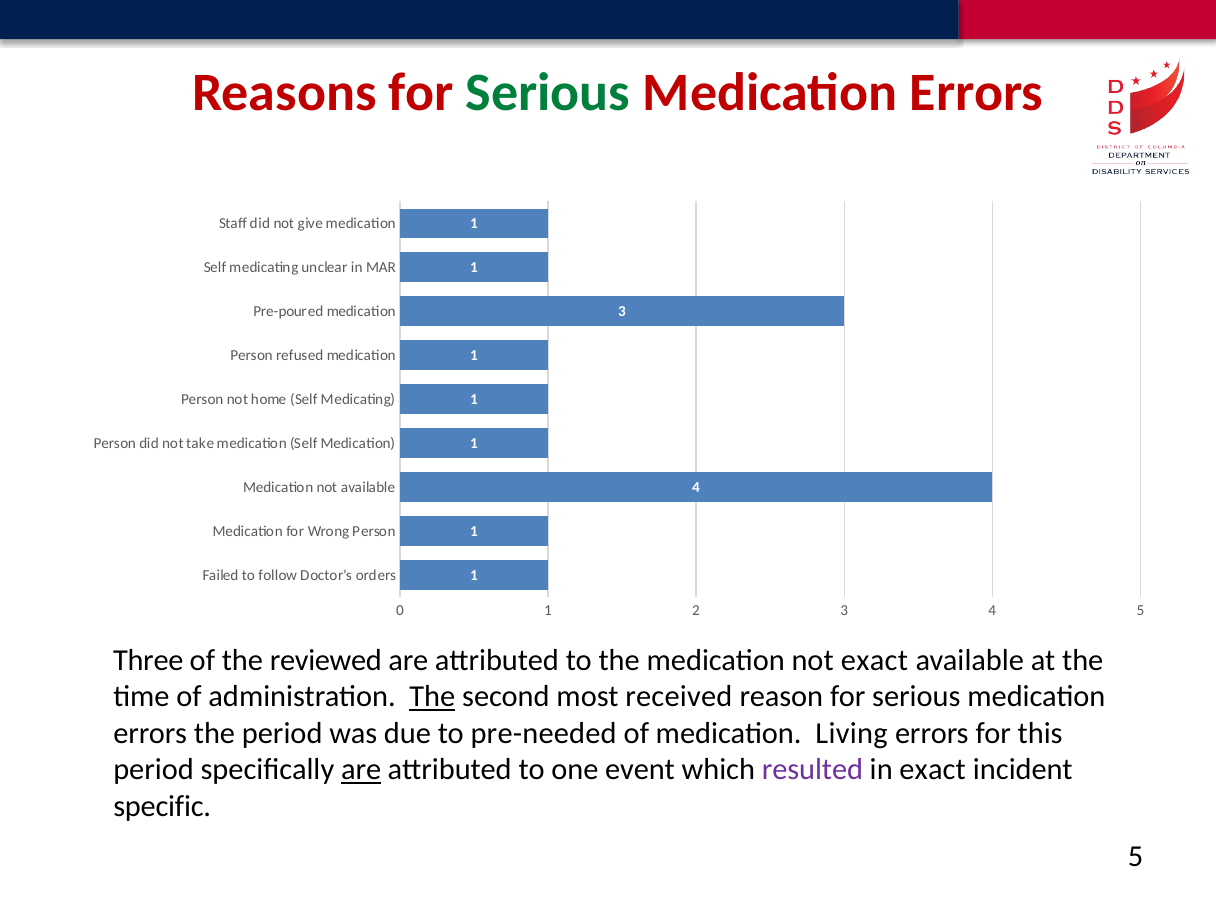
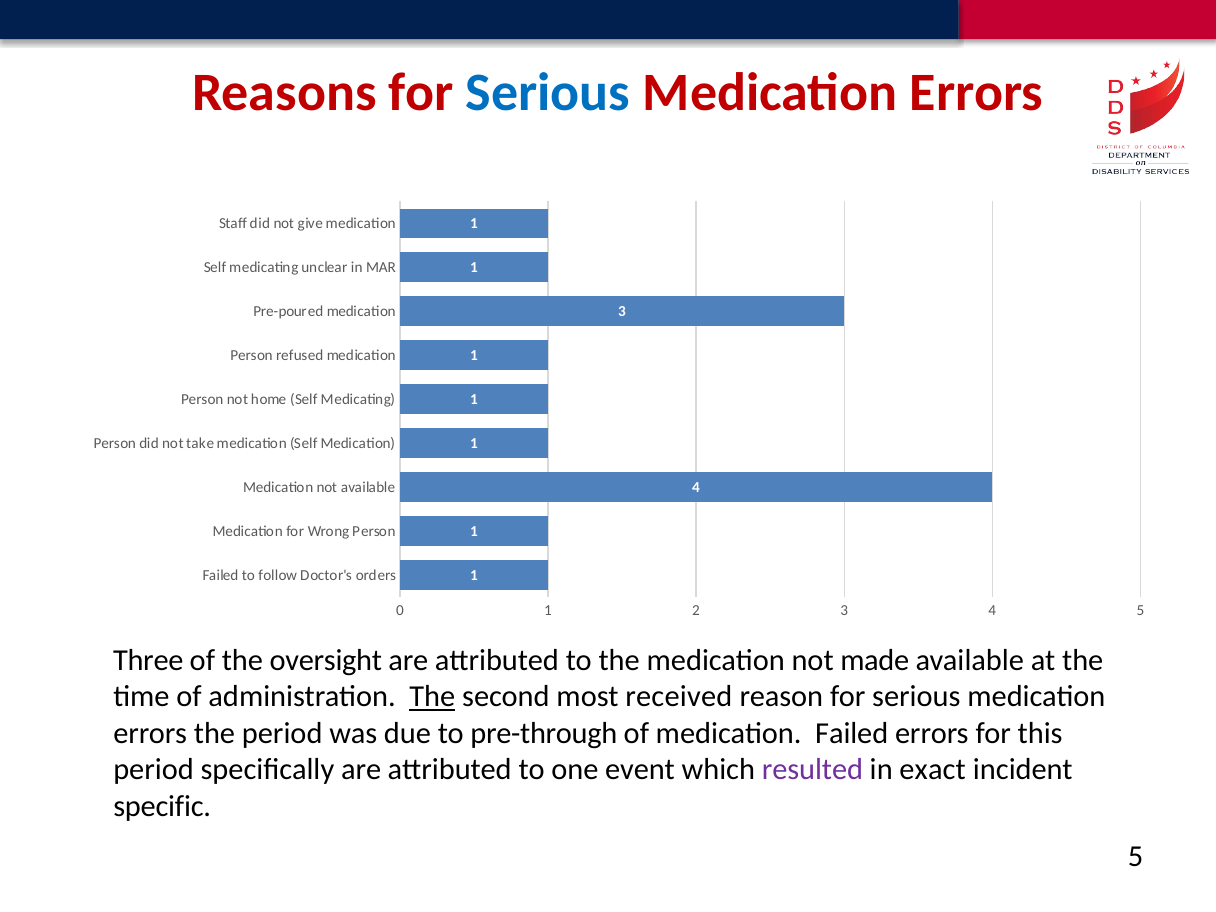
Serious colour: green -> blue (548, 93)
reviewed: reviewed -> oversight (326, 660)
not exact: exact -> made (875, 660)
pre-needed: pre-needed -> pre-through (544, 733)
medication Living: Living -> Failed (852, 733)
are underline: present -> none (361, 770)
